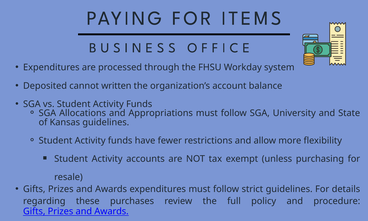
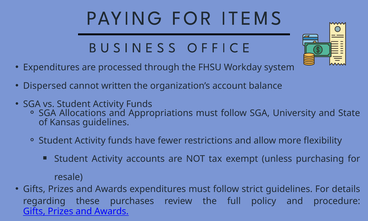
Deposited: Deposited -> Dispersed (45, 86)
